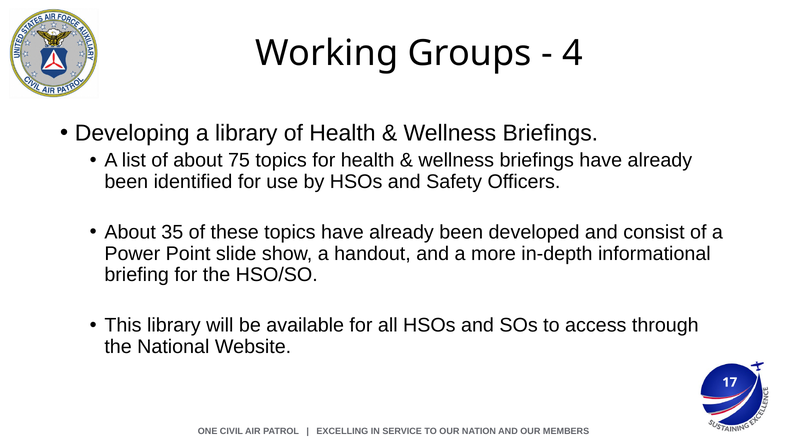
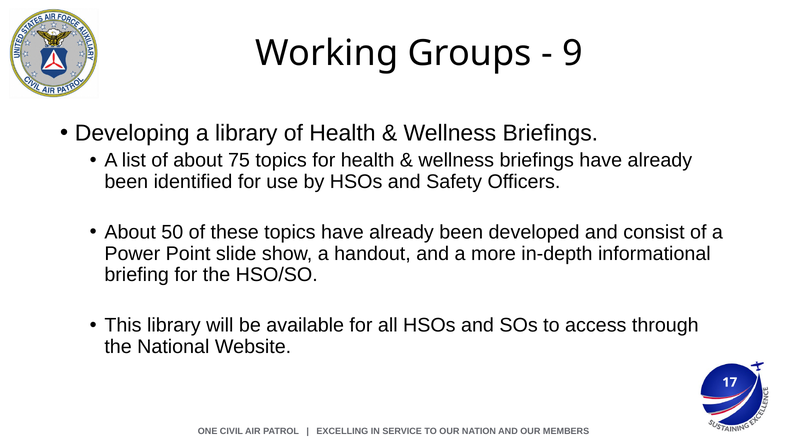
4: 4 -> 9 (572, 53)
35: 35 -> 50 (172, 232)
